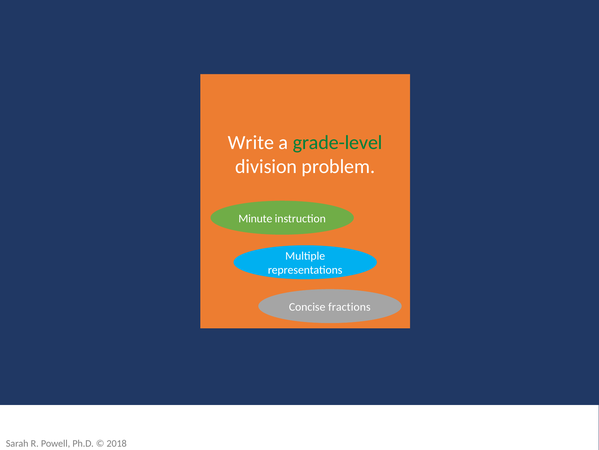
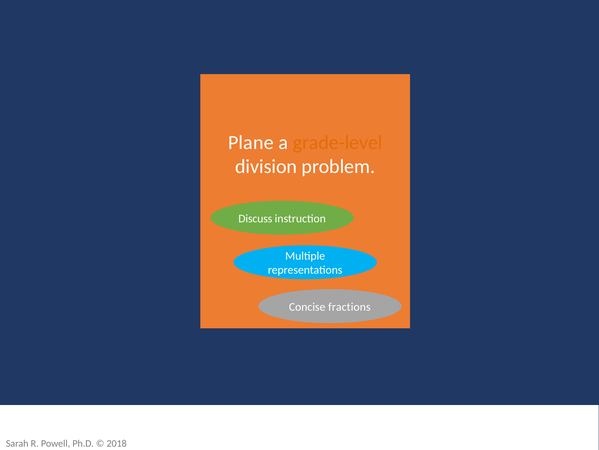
Write: Write -> Plane (251, 142)
grade-level colour: green -> orange (338, 142)
Minute: Minute -> Discuss (255, 218)
